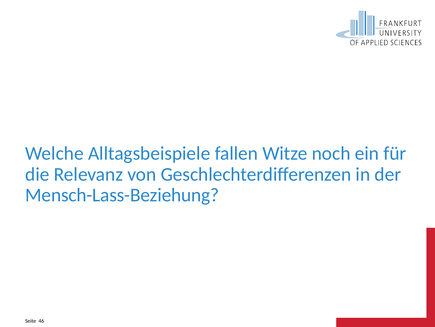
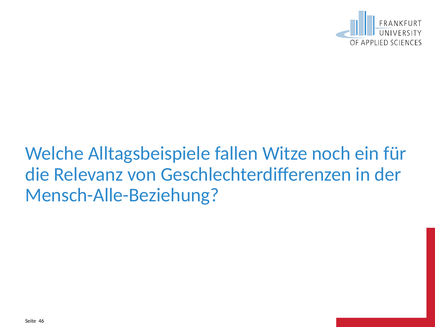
Mensch-Lass-Beziehung: Mensch-Lass-Beziehung -> Mensch-Alle-Beziehung (122, 195)
